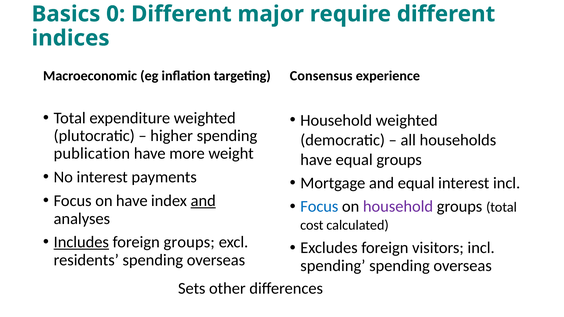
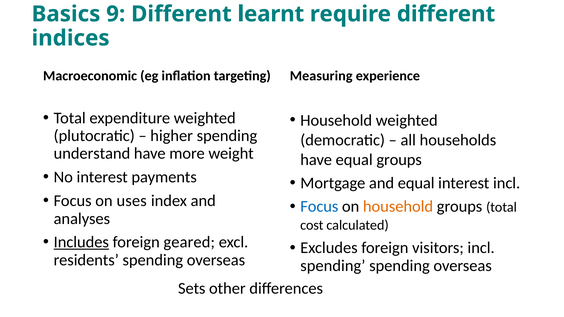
0: 0 -> 9 (116, 14)
major: major -> learnt (271, 14)
Consensus: Consensus -> Measuring (321, 76)
publication: publication -> understand (92, 154)
on have: have -> uses (132, 201)
and underline: present -> none (203, 201)
household colour: purple -> orange (398, 207)
foreign groups: groups -> geared (189, 242)
